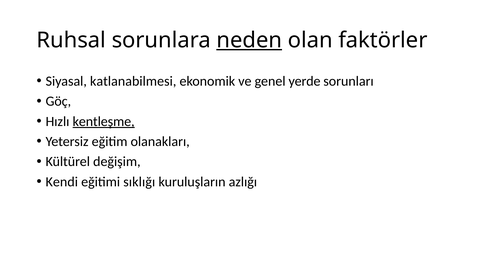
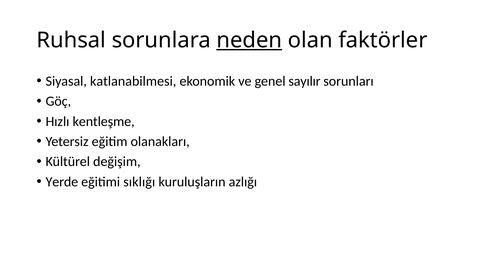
yerde: yerde -> sayılır (305, 81)
kentleşme underline: present -> none (104, 121)
Kendi: Kendi -> Yerde (62, 182)
